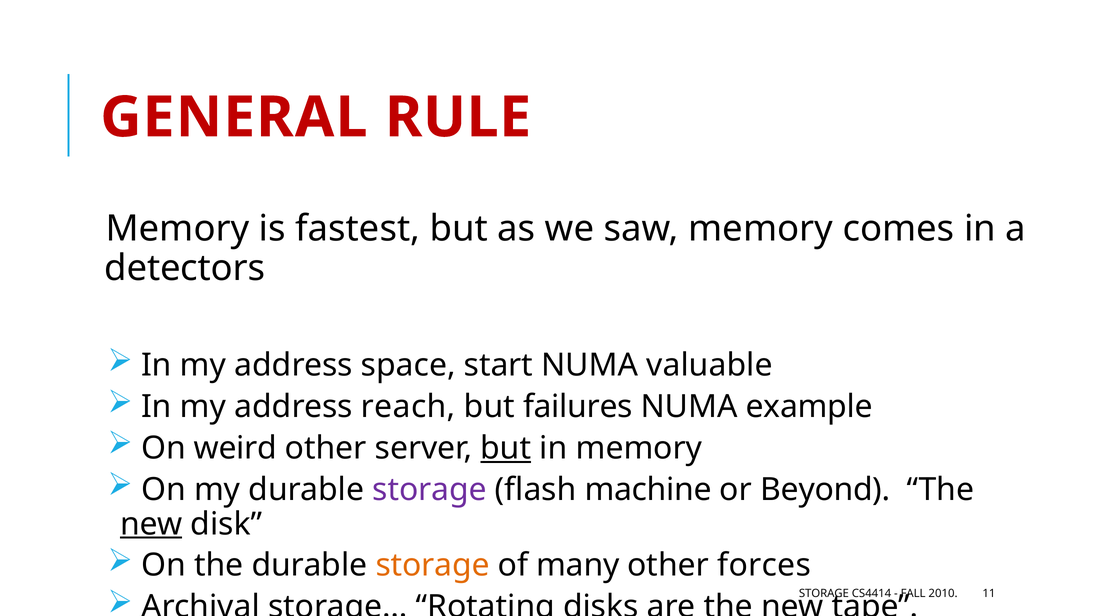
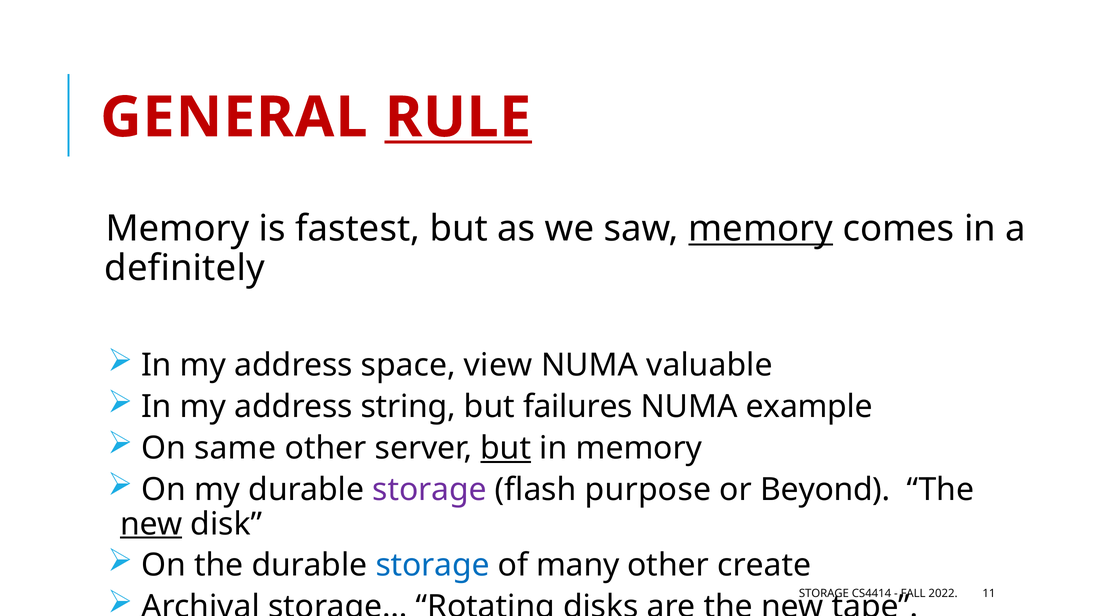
RULE underline: none -> present (458, 118)
memory underline: none -> present (761, 229)
detectors: detectors -> definitely (185, 269)
start: start -> view (498, 366)
reach: reach -> string (408, 407)
weird: weird -> same (235, 448)
machine: machine -> purpose (648, 490)
storage colour: orange -> blue (433, 566)
forces: forces -> create (764, 566)
2010: 2010 -> 2022 (943, 594)
